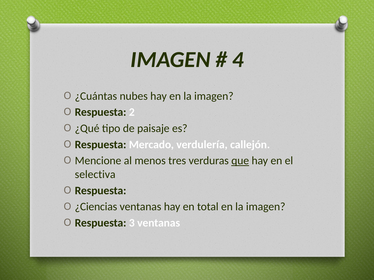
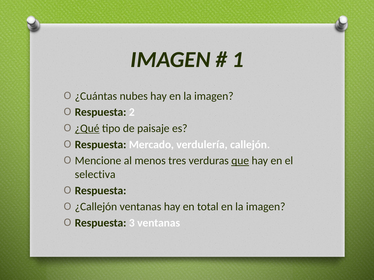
4: 4 -> 1 (238, 60)
¿Qué underline: none -> present (87, 129)
¿Ciencias: ¿Ciencias -> ¿Callejón (96, 207)
